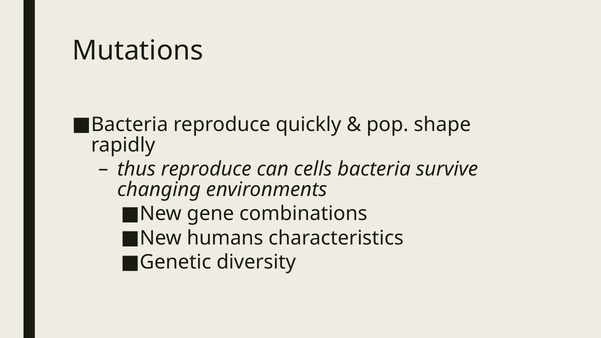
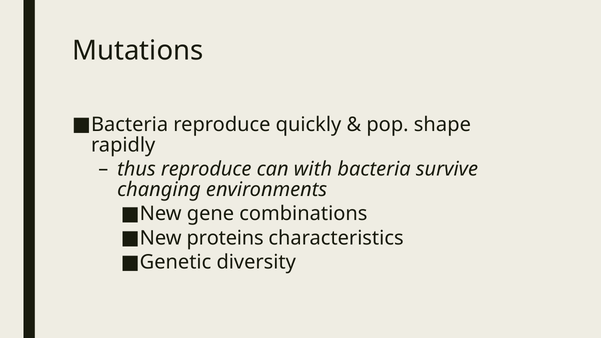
cells: cells -> with (313, 169)
humans: humans -> proteins (225, 238)
